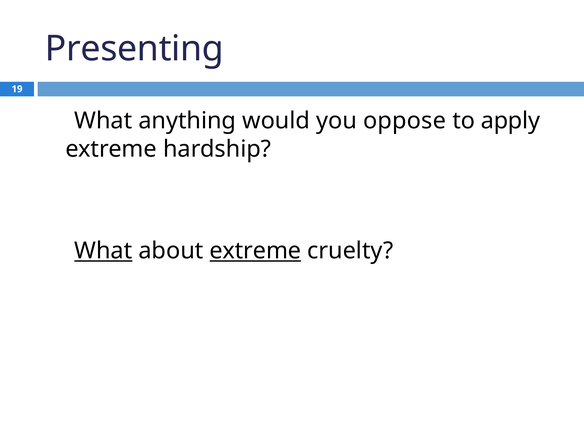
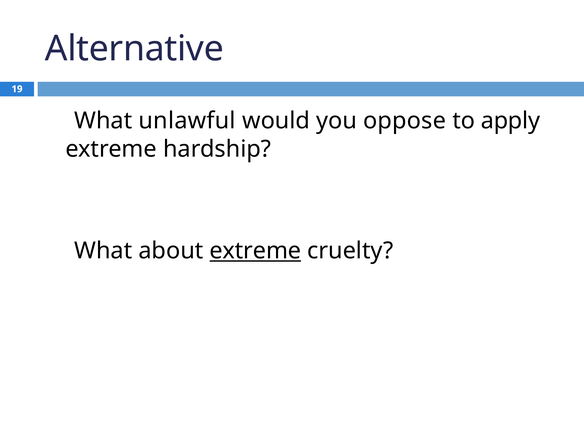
Presenting: Presenting -> Alternative (134, 49)
anything: anything -> unlawful (187, 121)
What underline: present -> none (103, 251)
